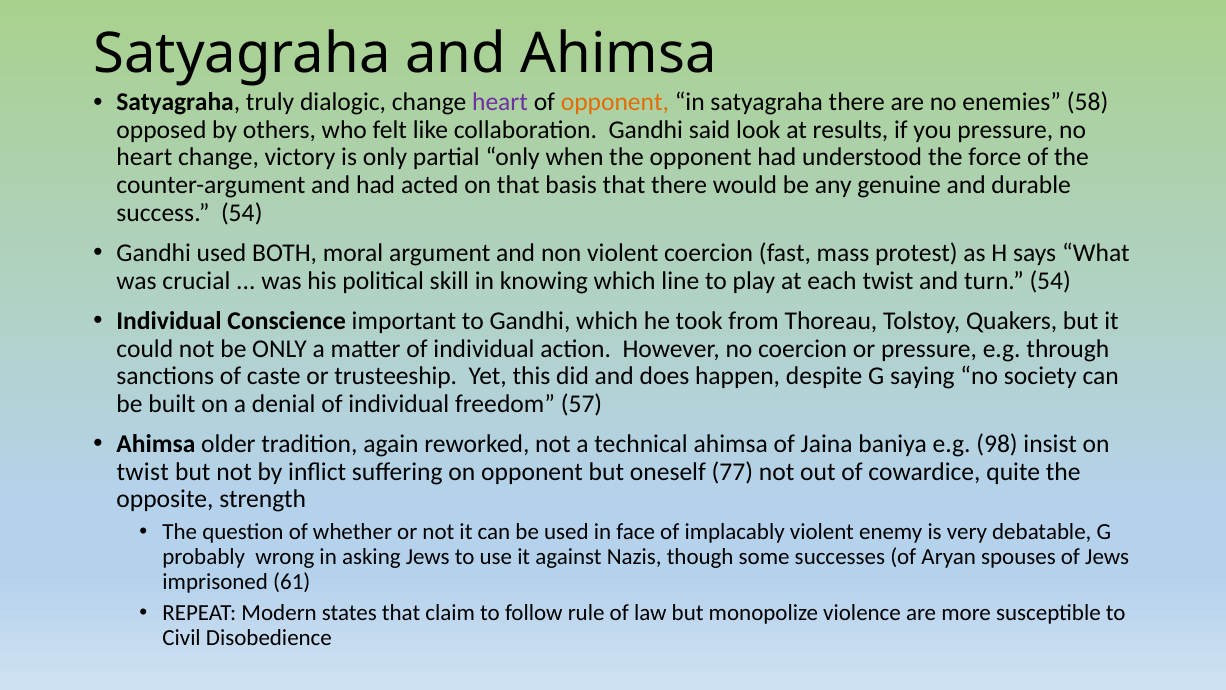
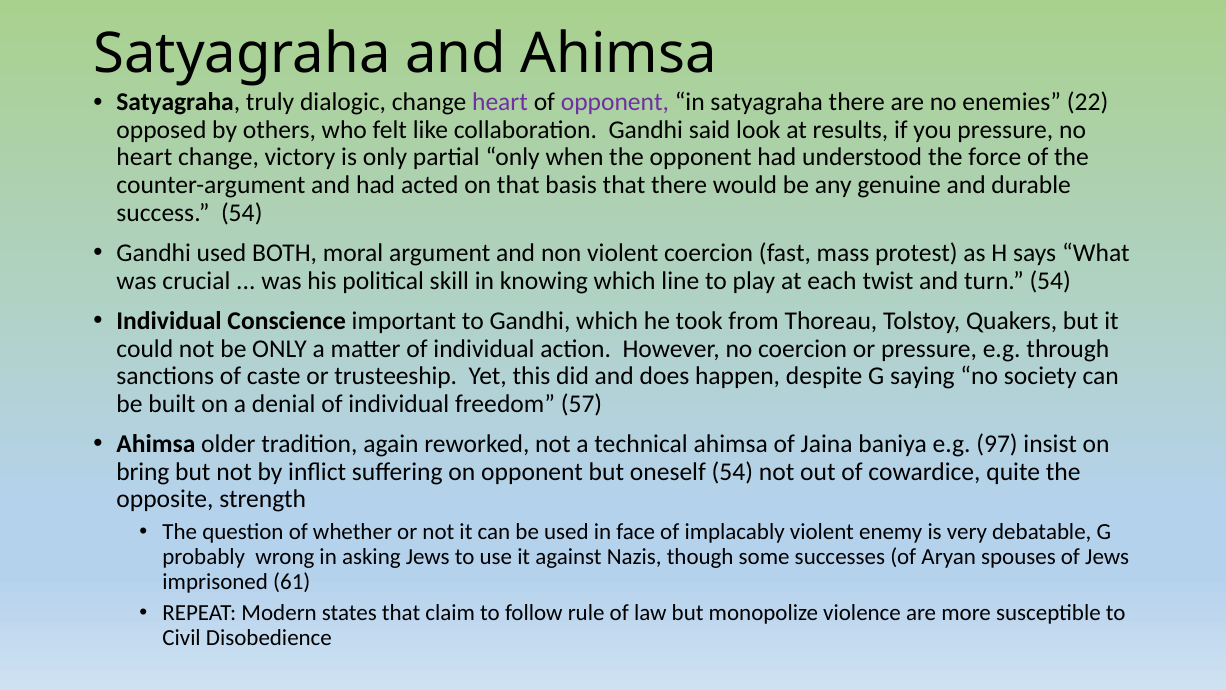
opponent colour: orange -> purple (615, 102)
58: 58 -> 22 (1088, 102)
98: 98 -> 97 (997, 444)
twist: twist -> bring (143, 472)
oneself 77: 77 -> 54 (732, 472)
